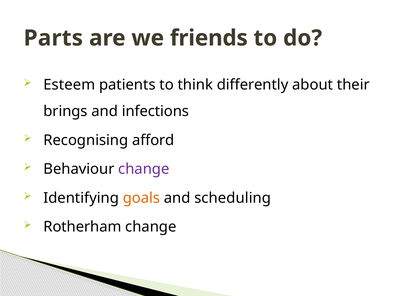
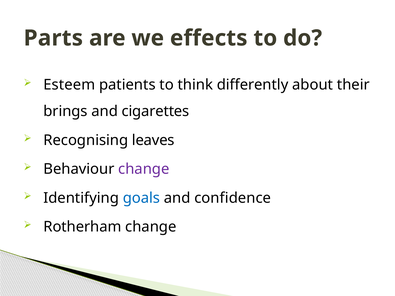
friends: friends -> effects (209, 38)
infections: infections -> cigarettes (155, 111)
afford: afford -> leaves (153, 140)
goals colour: orange -> blue (141, 198)
scheduling: scheduling -> confidence (233, 198)
